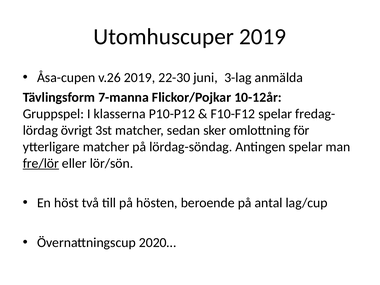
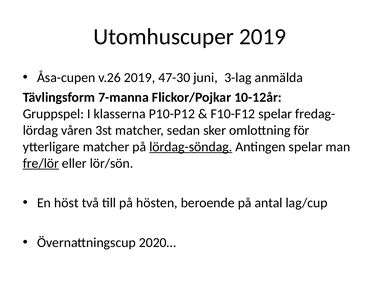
22-30: 22-30 -> 47-30 (174, 78)
övrigt: övrigt -> våren (77, 130)
lördag-söndag underline: none -> present (191, 147)
